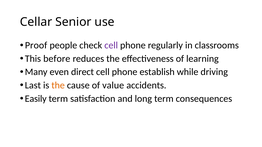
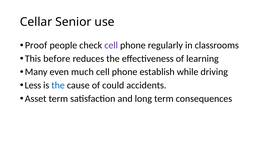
direct: direct -> much (82, 72)
Last: Last -> Less (33, 85)
the colour: orange -> blue (58, 85)
value: value -> could (113, 85)
Easily: Easily -> Asset (36, 99)
